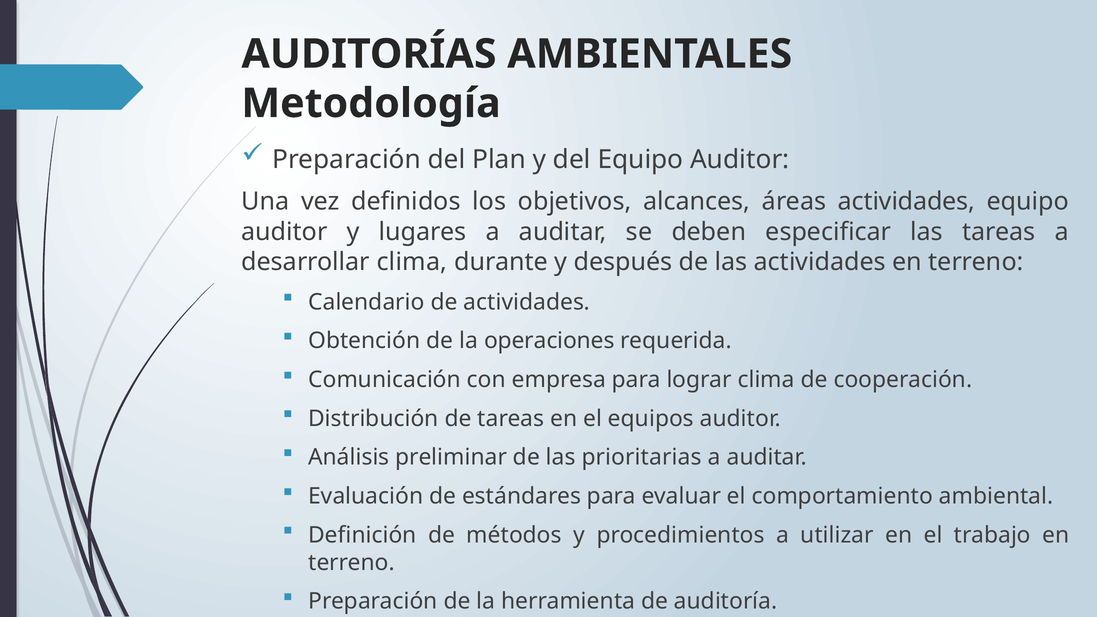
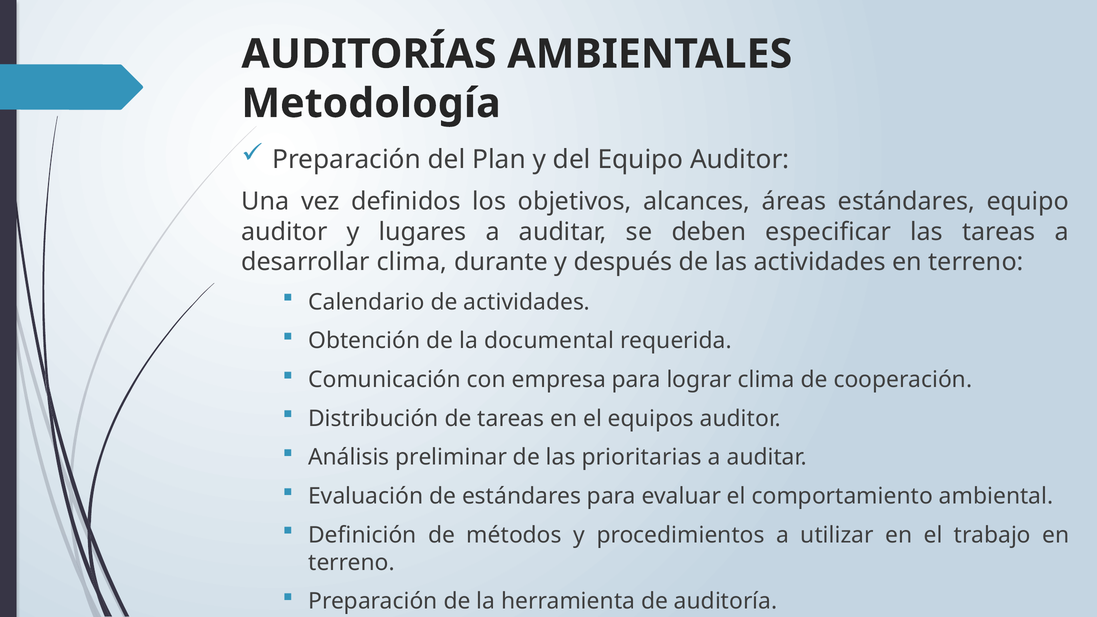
áreas actividades: actividades -> estándares (906, 202)
operaciones: operaciones -> documental (549, 341)
